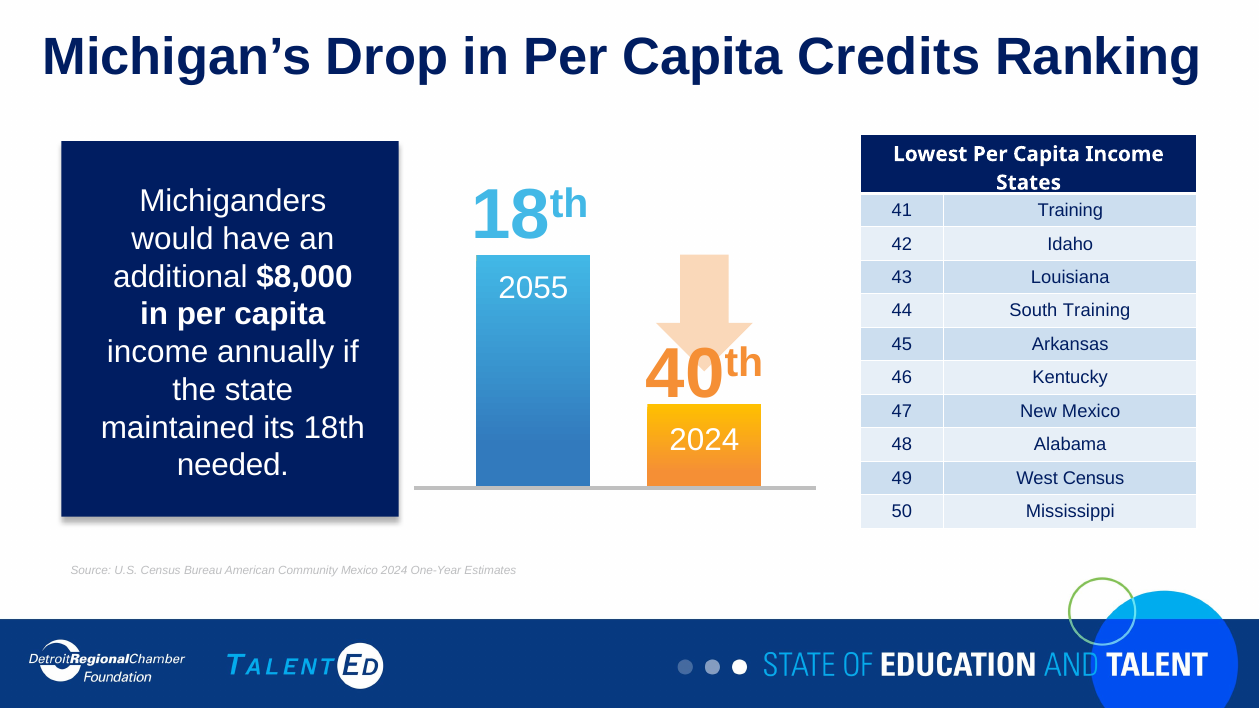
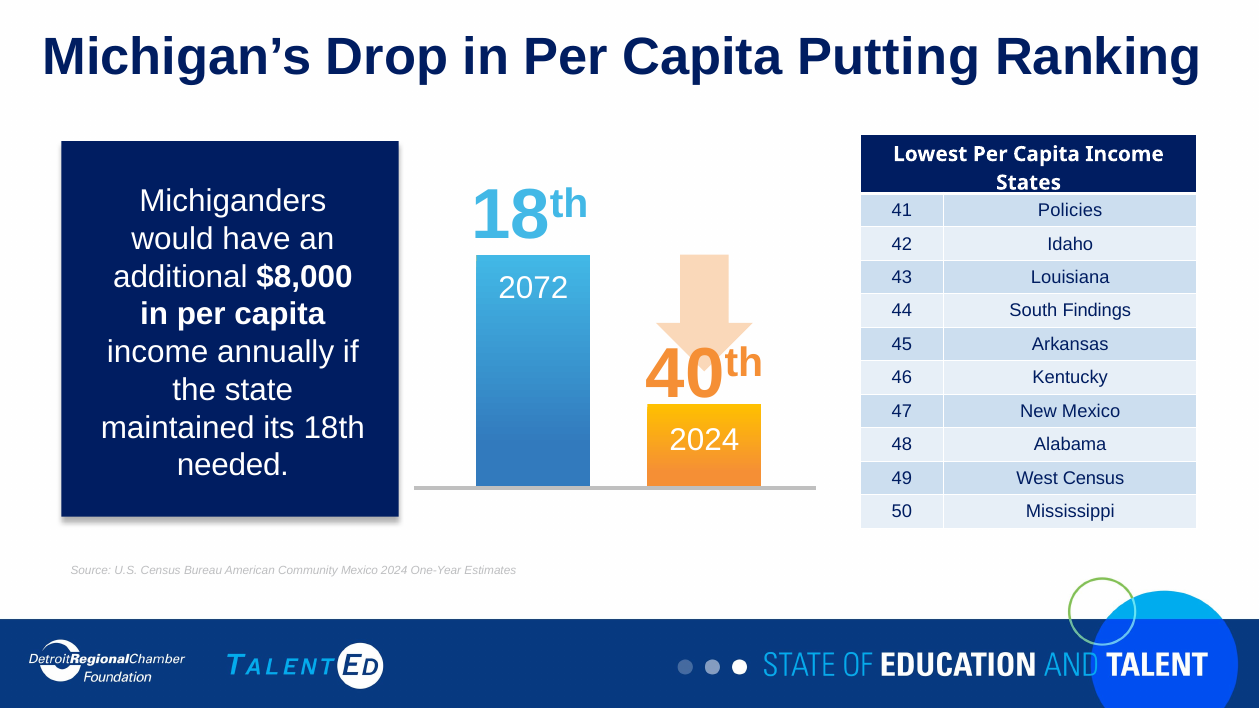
Credits: Credits -> Putting (889, 58)
41 Training: Training -> Policies (1070, 211)
2055: 2055 -> 2072 (533, 289)
South Training: Training -> Findings (1097, 311)
